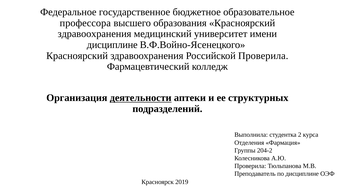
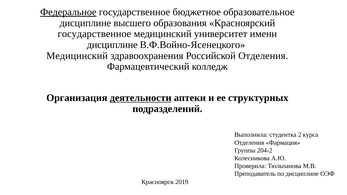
Федеральное underline: none -> present (68, 12)
профессора: профессора -> дисциплине (85, 23)
здравоохранения: здравоохранения -> государственное (94, 34)
Красноярский: Красноярский -> Медицинский (77, 56)
Российской Проверила: Проверила -> Отделения (263, 56)
